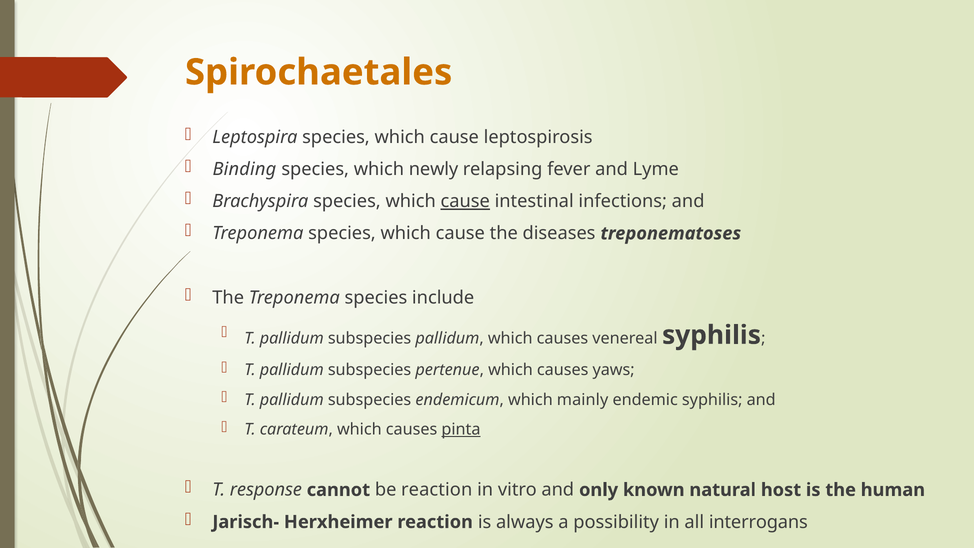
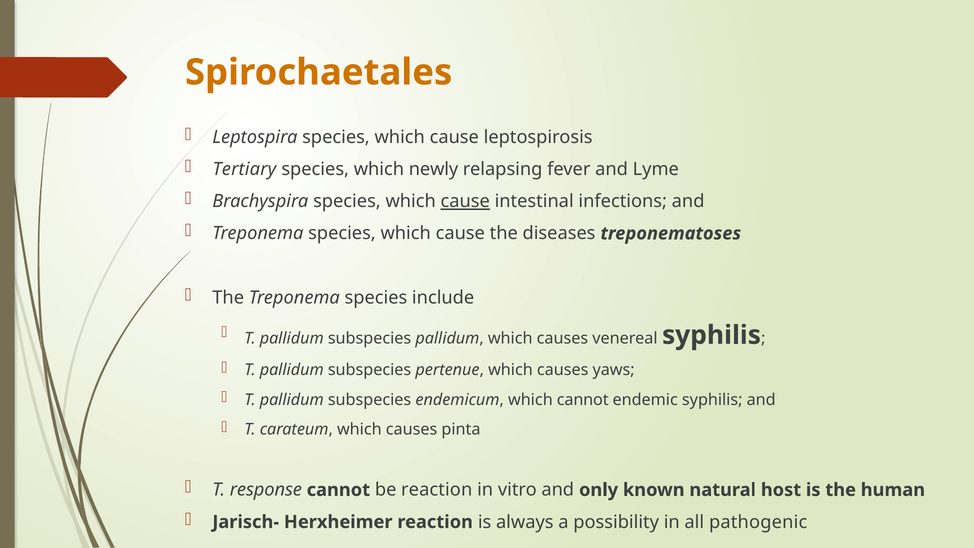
Binding: Binding -> Tertiary (244, 169)
which mainly: mainly -> cannot (583, 400)
pinta underline: present -> none (461, 429)
interrogans: interrogans -> pathogenic (758, 522)
